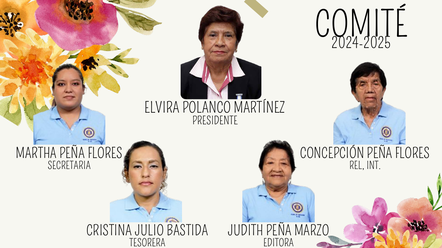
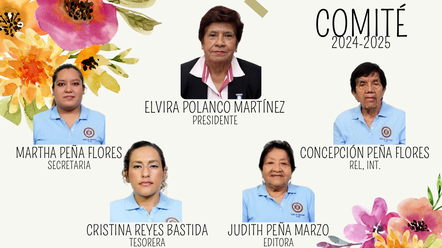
JULIO: JULIO -> REYES (149, 231)
